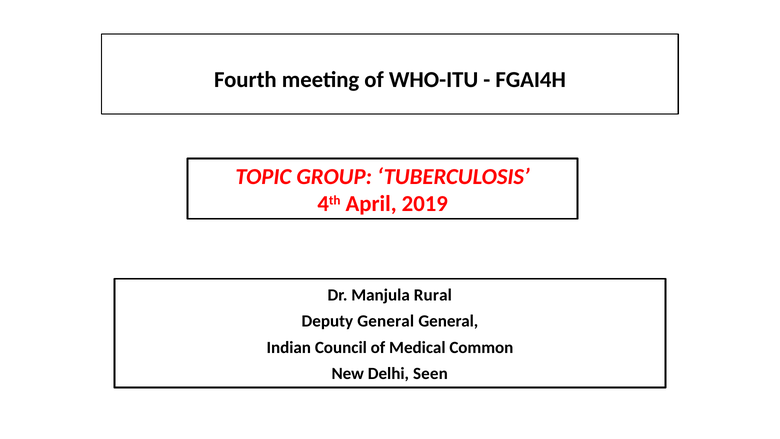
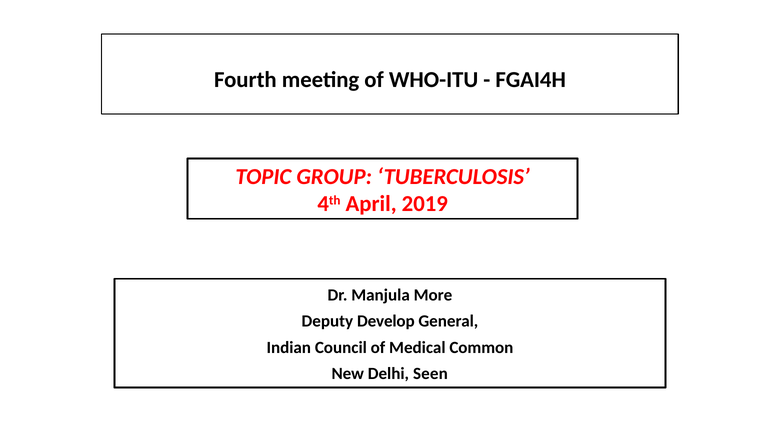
Rural: Rural -> More (433, 295)
Deputy General: General -> Develop (386, 321)
